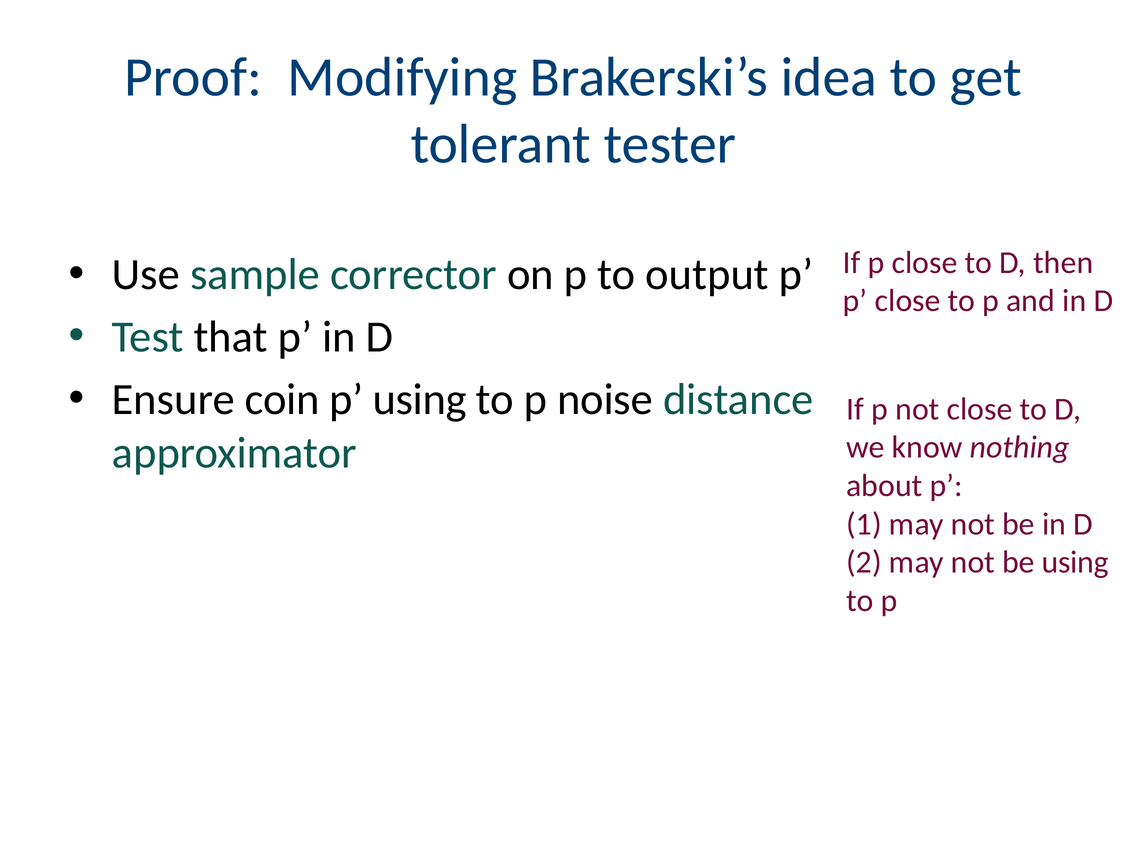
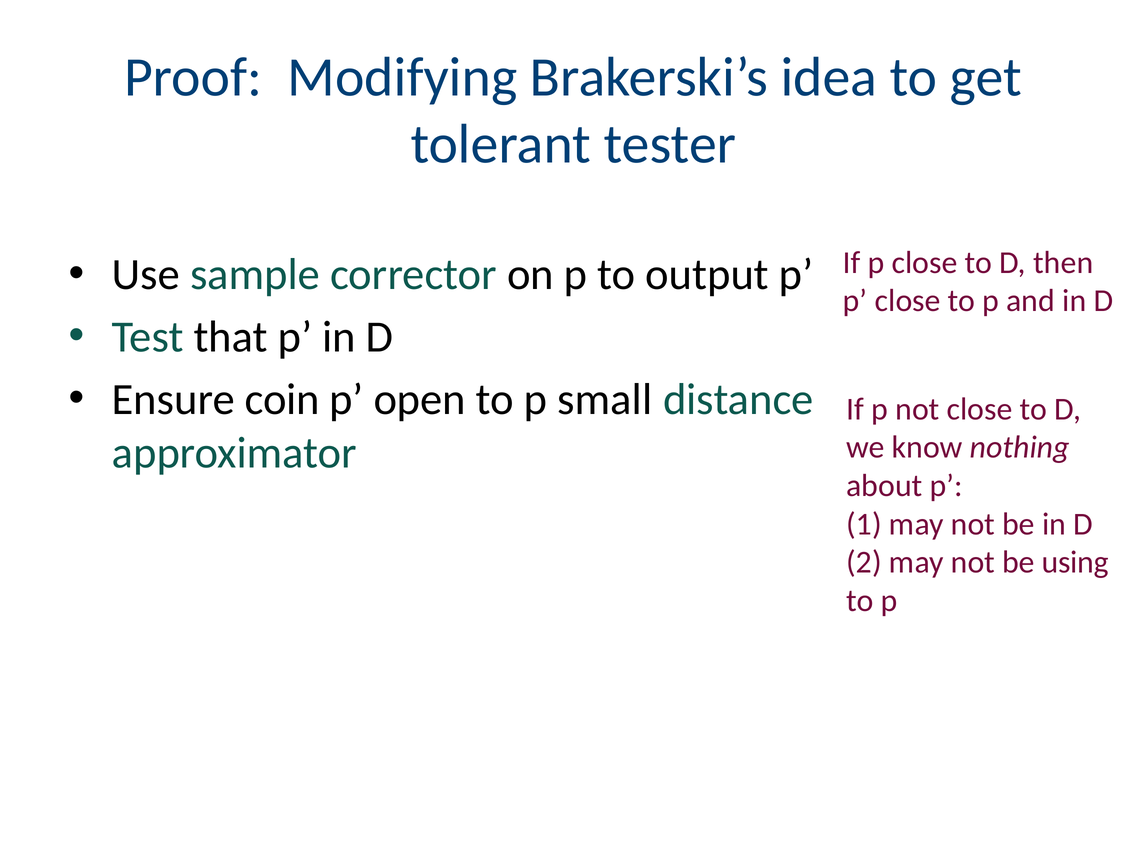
p using: using -> open (420, 399)
noise: noise -> small (605, 399)
